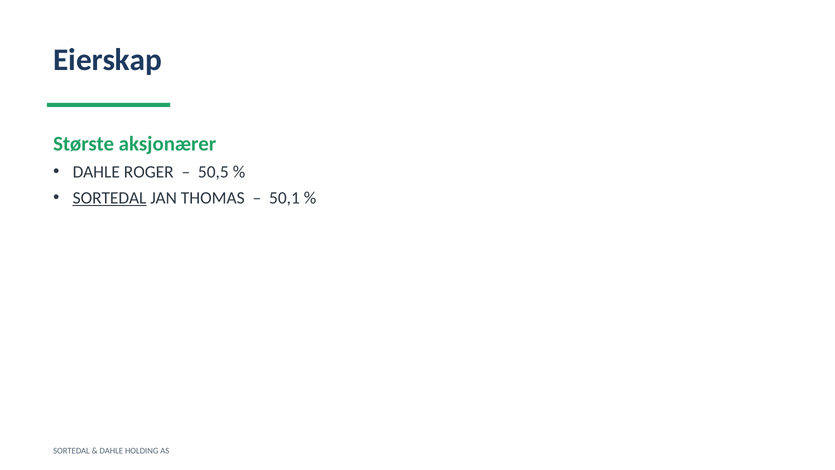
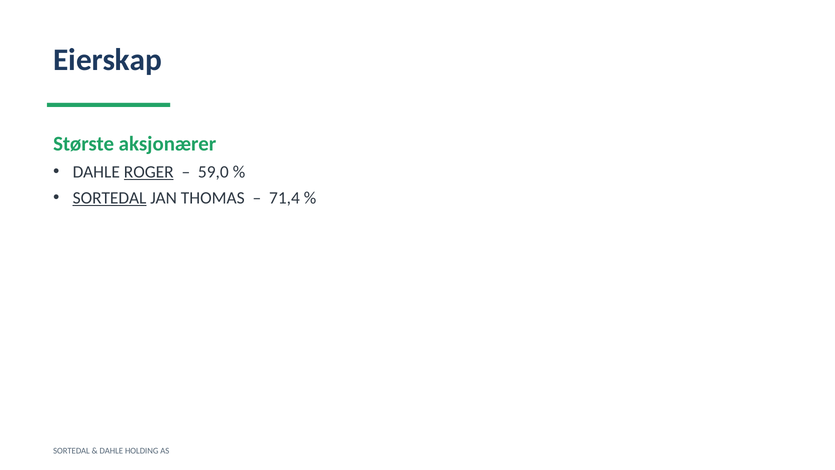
ROGER underline: none -> present (149, 172)
50,5: 50,5 -> 59,0 (213, 172)
50,1: 50,1 -> 71,4 (284, 198)
